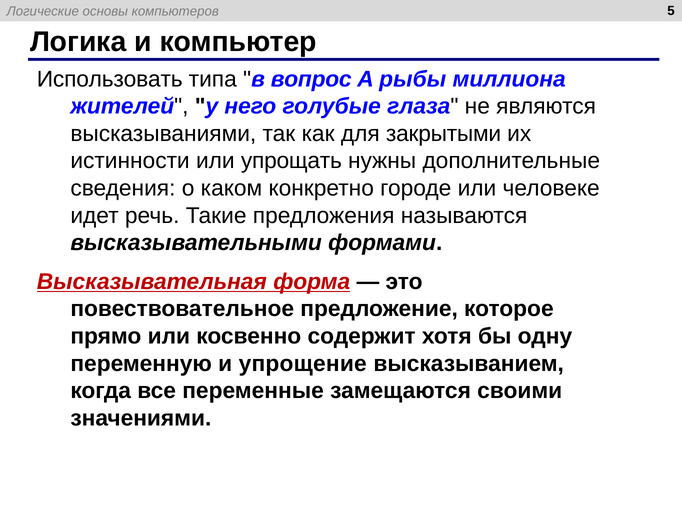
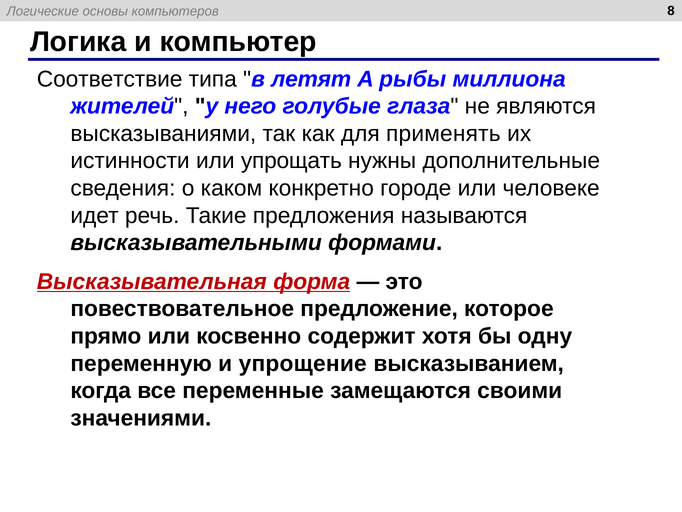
5: 5 -> 8 (671, 11)
Использовать: Использовать -> Соответствие (110, 79)
вопрос: вопрос -> летят (311, 79)
закрытыми: закрытыми -> применять (443, 134)
